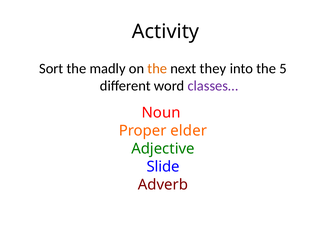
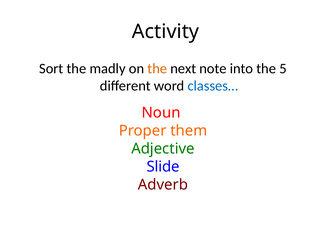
they: they -> note (213, 68)
classes… colour: purple -> blue (213, 86)
elder: elder -> them (189, 130)
